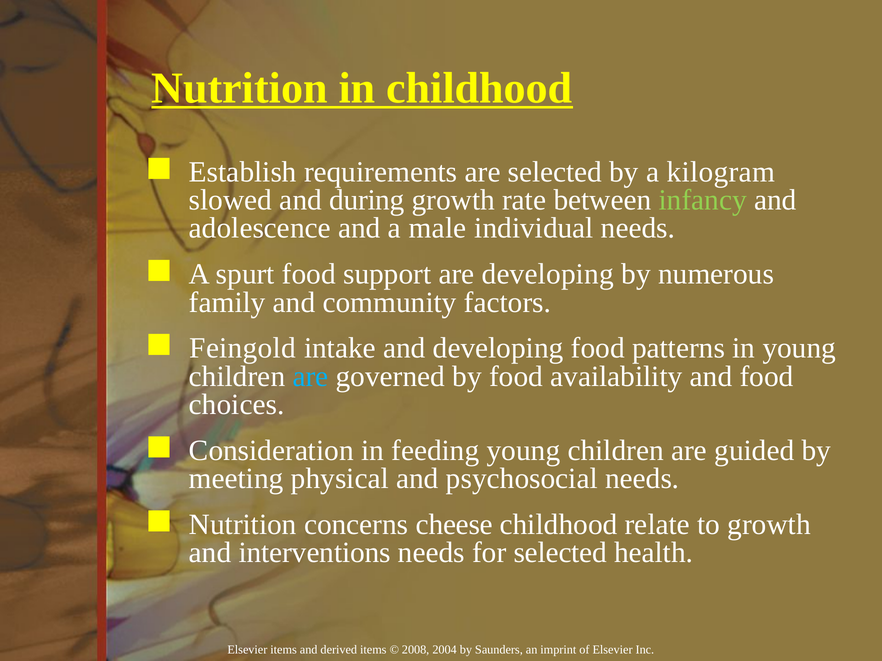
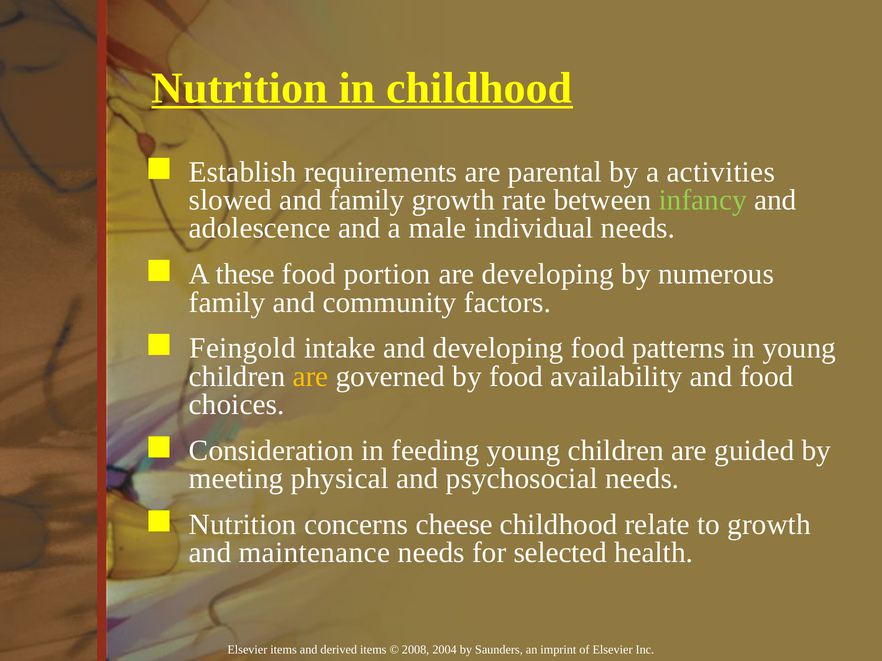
are selected: selected -> parental (555, 172)
kilogram: kilogram -> activities (721, 172)
and during: during -> family (367, 200)
spurt: spurt -> these (245, 274)
support: support -> portion (387, 274)
are colour: light blue -> yellow (310, 377)
interventions: interventions -> maintenance (314, 553)
